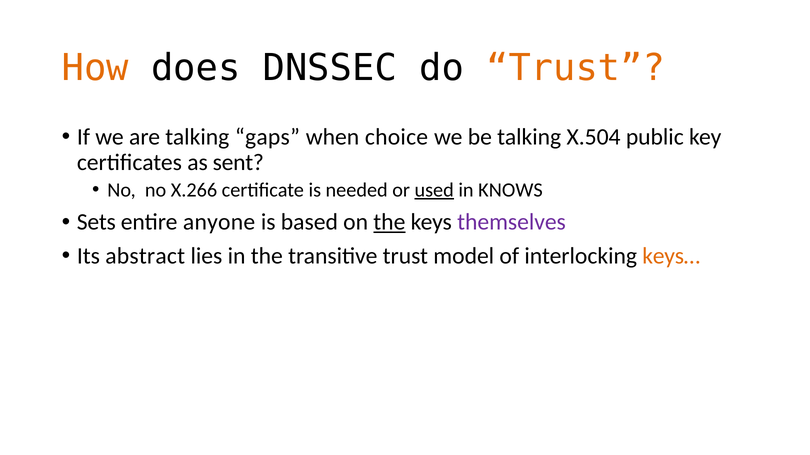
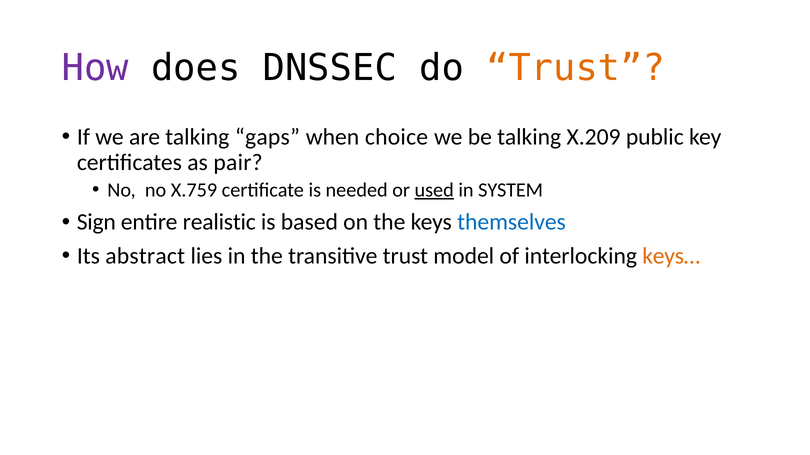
How colour: orange -> purple (95, 68)
X.504: X.504 -> X.209 (594, 137)
sent: sent -> pair (238, 162)
X.266: X.266 -> X.759 (194, 190)
KNOWS: KNOWS -> SYSTEM (511, 190)
Sets: Sets -> Sign (96, 222)
anyone: anyone -> realistic (219, 222)
the underline: present -> none (389, 222)
themselves colour: purple -> blue (512, 222)
